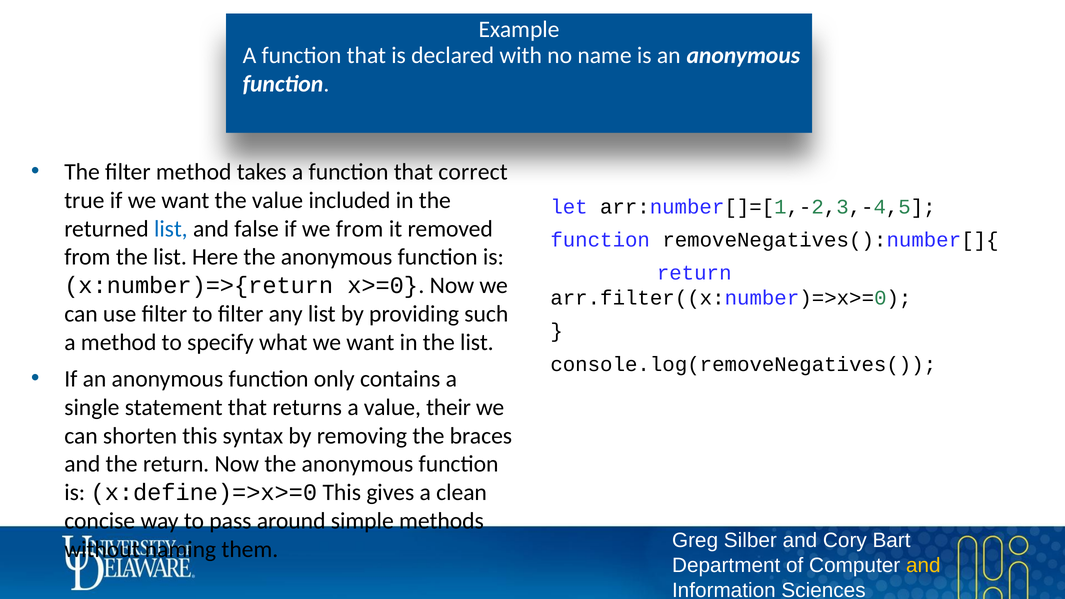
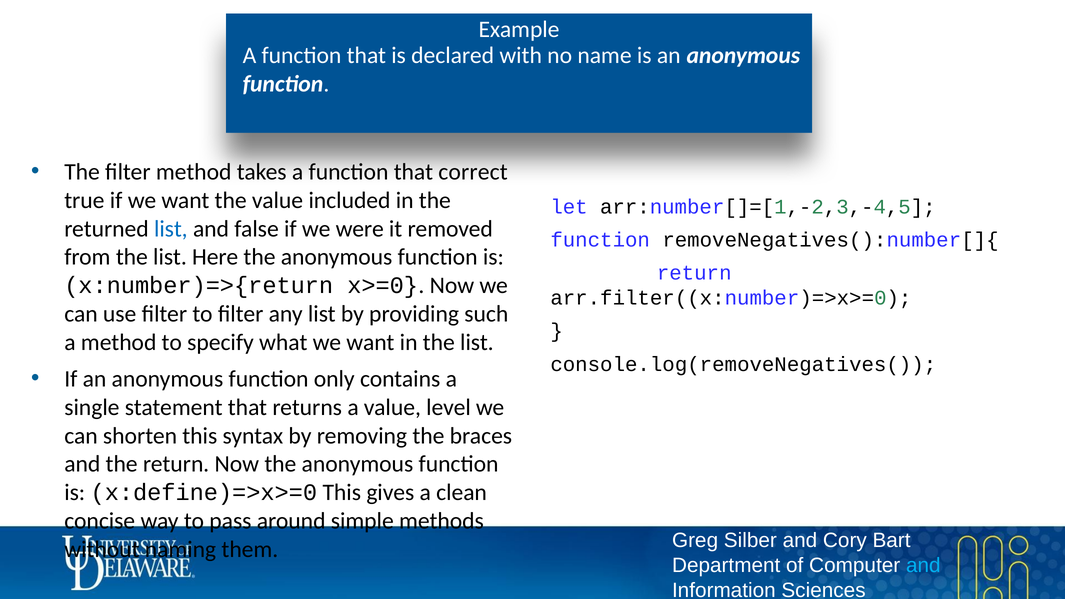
we from: from -> were (360, 229)
their: their -> level (449, 407)
and colour: yellow -> light blue (923, 565)
